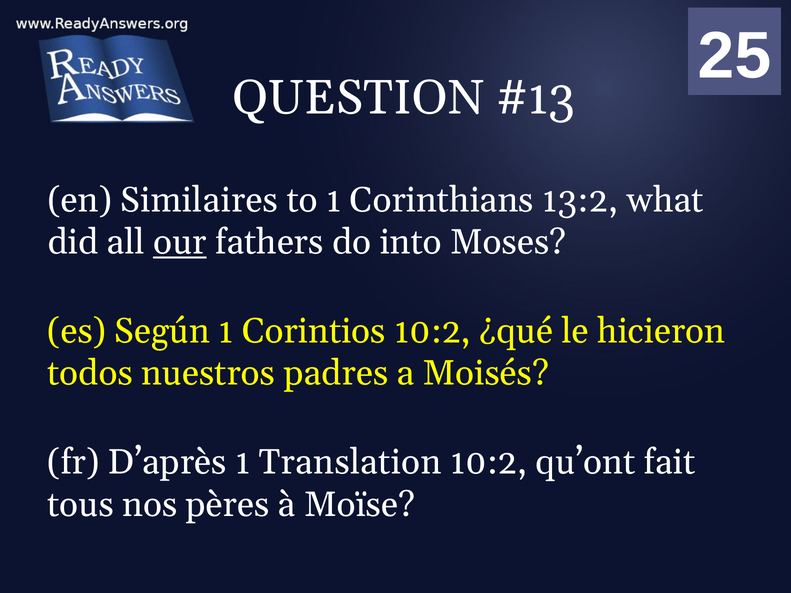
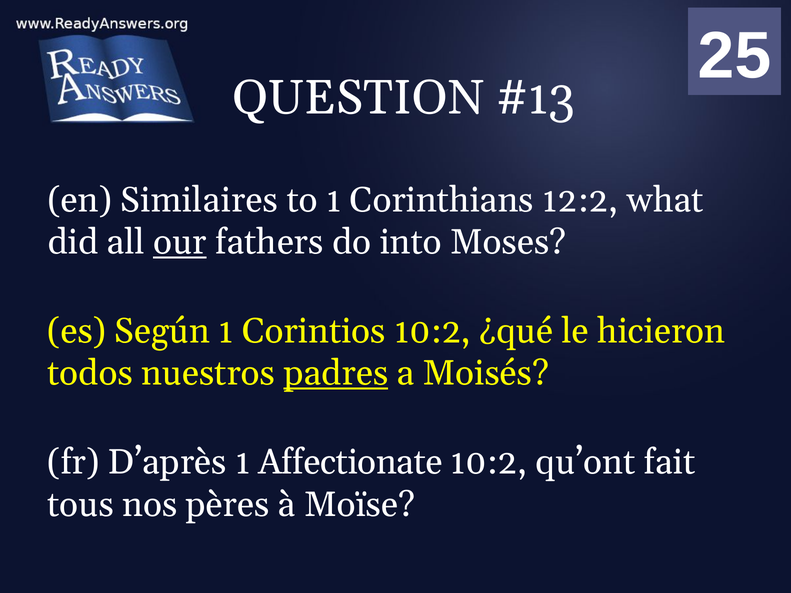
13:2: 13:2 -> 12:2 (580, 200)
padres underline: none -> present (336, 373)
Translation: Translation -> Affectionate (350, 462)
